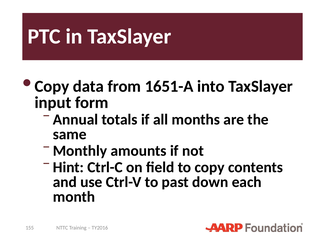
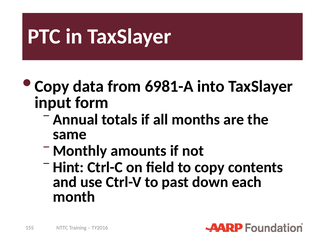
1651-A: 1651-A -> 6981-A (169, 86)
